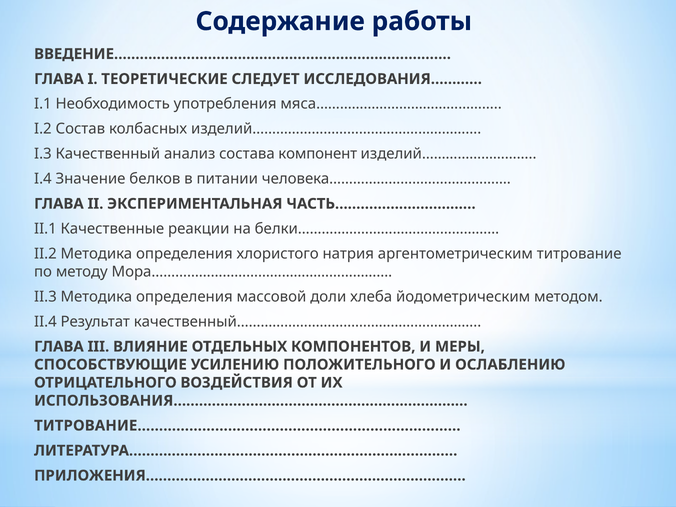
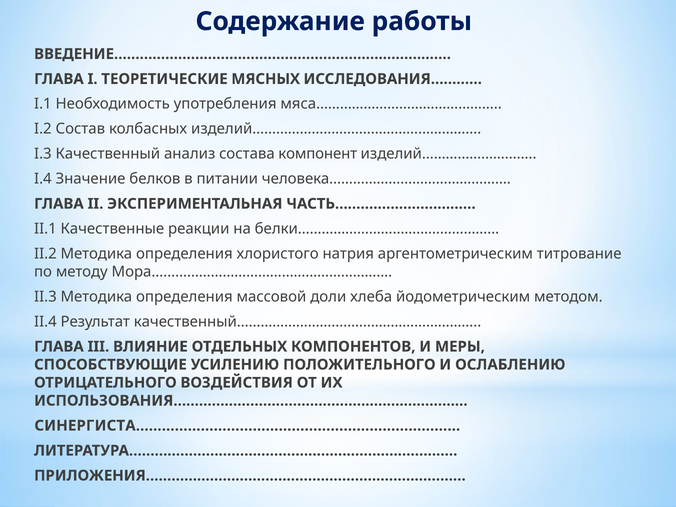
СЛЕДУЕТ: СЛЕДУЕТ -> МЯСНЫХ (266, 79)
ТИТРОВАНИЕ…………………………………………………………………: ТИТРОВАНИЕ………………………………………………………………… -> СИНЕРГИСТА………………………………………………………………… (247, 426)
